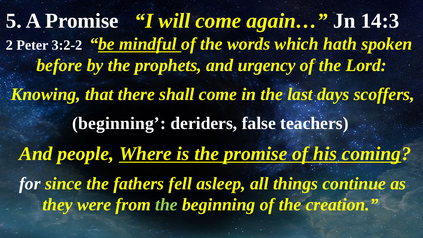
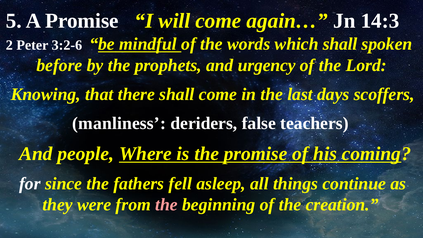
3:2-2: 3:2-2 -> 3:2-6 (67, 45)
which hath: hath -> shall (340, 44)
beginning: beginning -> manliness (119, 123)
the colour: light green -> pink (166, 205)
